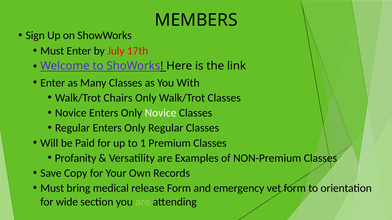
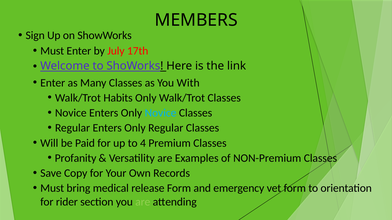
Chairs: Chairs -> Habits (118, 98)
Novice colour: white -> light blue (161, 113)
1: 1 -> 4 (143, 143)
wide: wide -> rider (67, 202)
